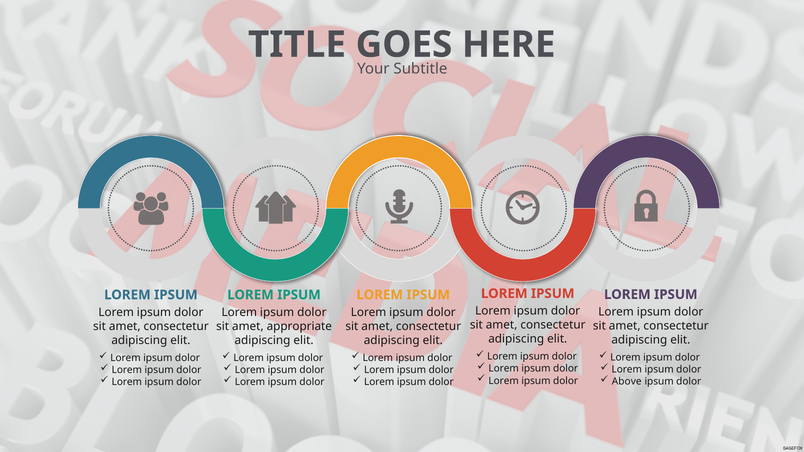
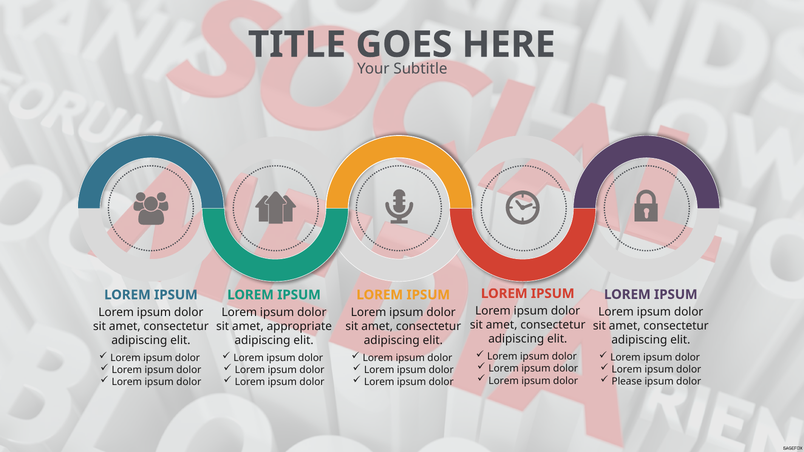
Above: Above -> Please (627, 382)
